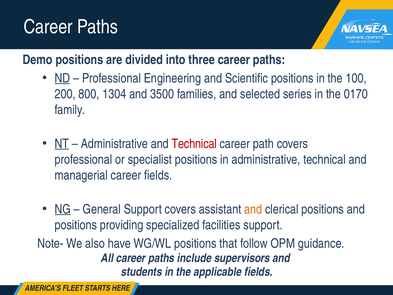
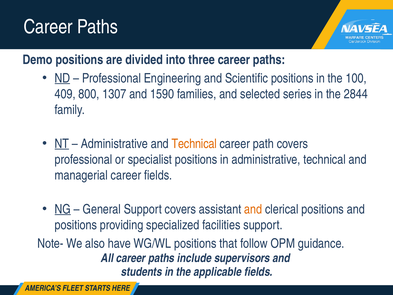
200: 200 -> 409 (65, 94)
1304: 1304 -> 1307 (114, 94)
3500: 3500 -> 1590 (162, 94)
0170: 0170 -> 2844 (356, 94)
Technical colour: red -> orange (194, 144)
